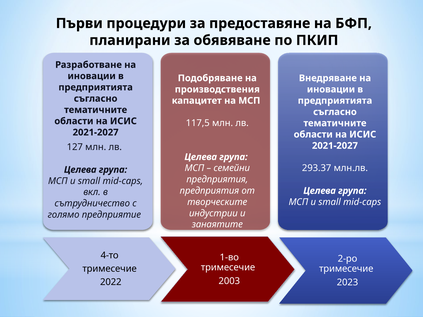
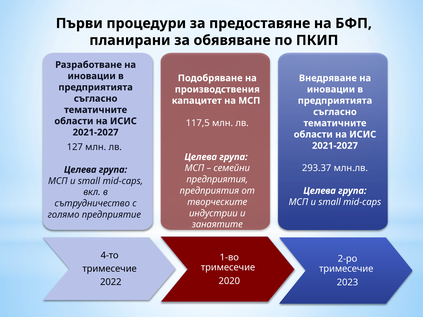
2003: 2003 -> 2020 (229, 281)
